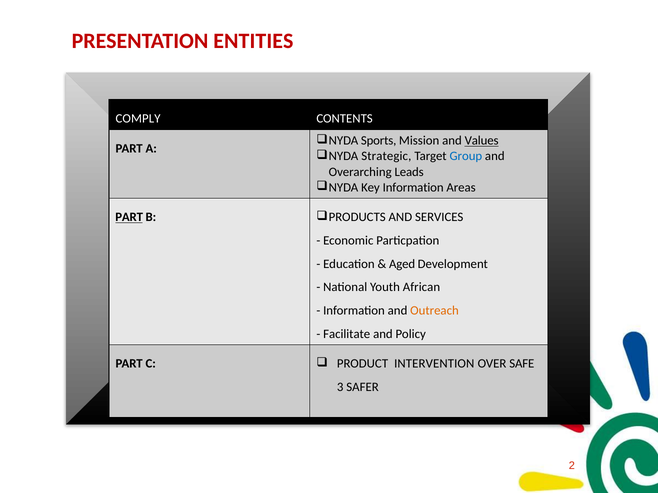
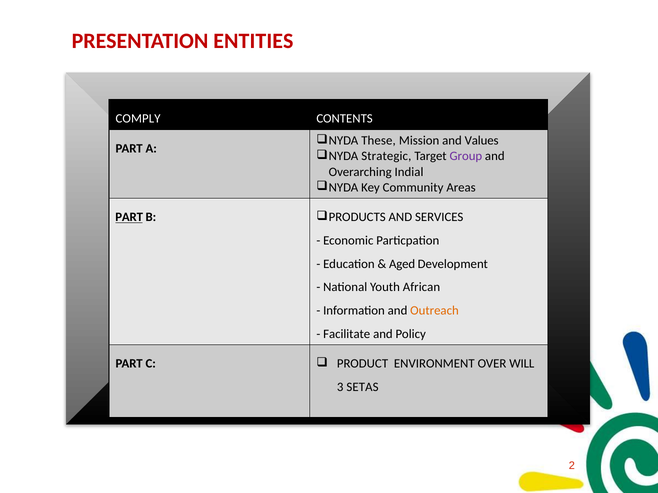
Sports: Sports -> These (379, 141)
Values underline: present -> none (482, 141)
Group colour: blue -> purple (466, 156)
Leads: Leads -> Indial (409, 172)
Key Information: Information -> Community (413, 188)
INTERVENTION: INTERVENTION -> ENVIRONMENT (434, 364)
SAFE: SAFE -> WILL (522, 364)
SAFER: SAFER -> SETAS (362, 387)
